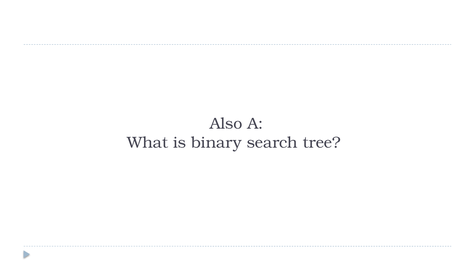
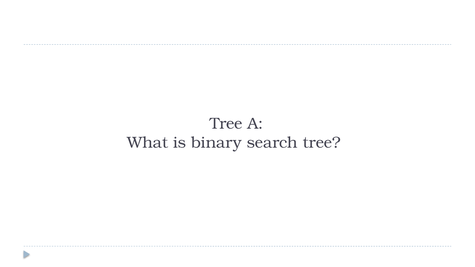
Also: Also -> Tree (226, 124)
